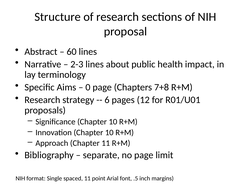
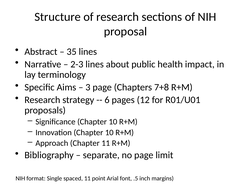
60: 60 -> 35 (72, 52)
0: 0 -> 3 (88, 87)
